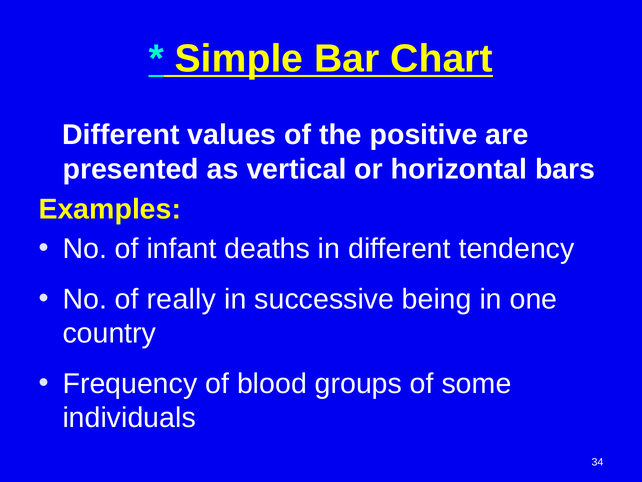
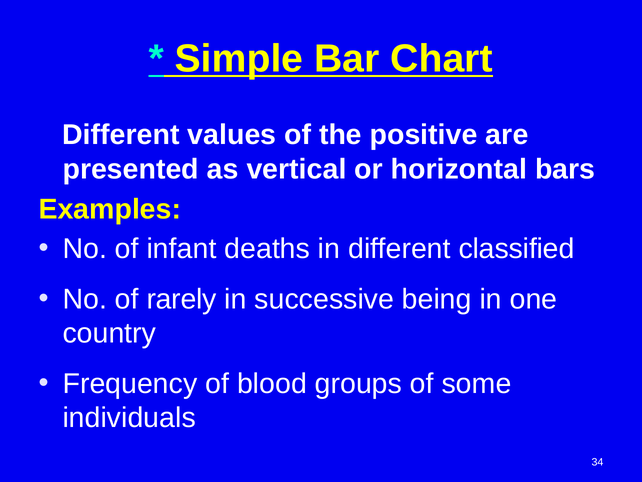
tendency: tendency -> classified (517, 248)
really: really -> rarely (182, 299)
